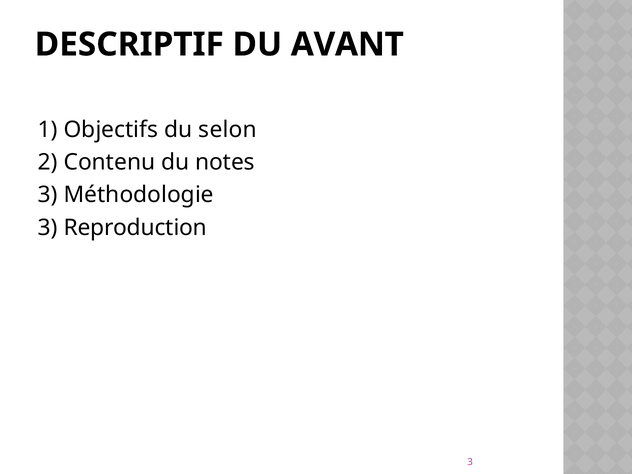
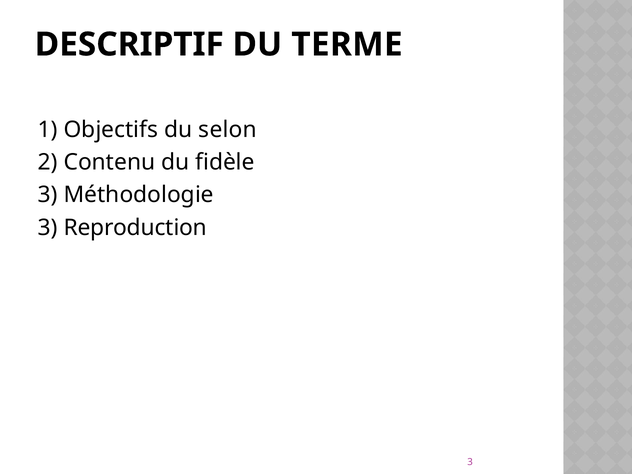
AVANT: AVANT -> TERME (347, 44)
notes: notes -> fidèle (225, 162)
